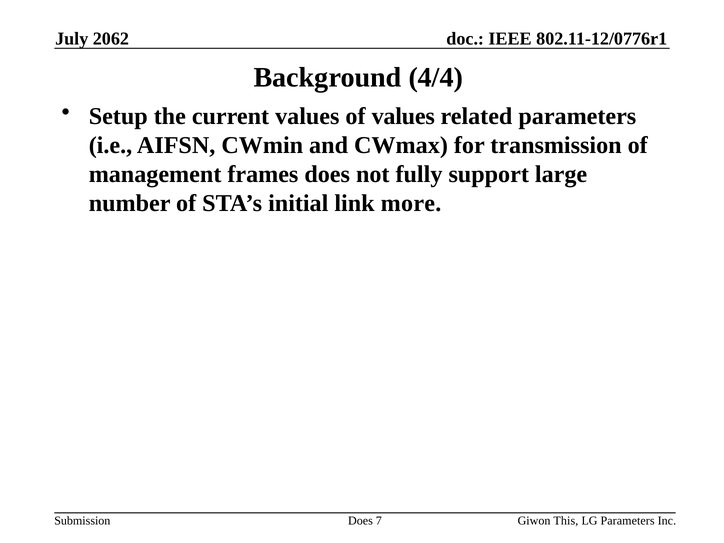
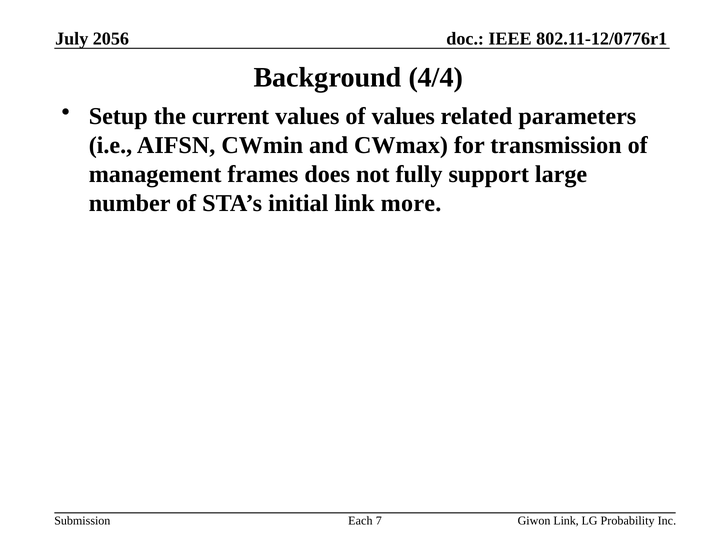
2062: 2062 -> 2056 (111, 39)
Does: Does -> Each (360, 521)
Giwon This: This -> Link (566, 521)
LG Parameters: Parameters -> Probability (628, 521)
